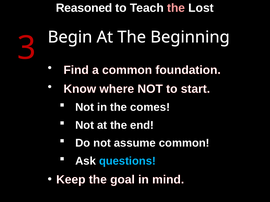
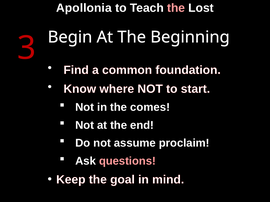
Reasoned: Reasoned -> Apollonia (84, 8)
assume common: common -> proclaim (184, 143)
questions colour: light blue -> pink (127, 161)
